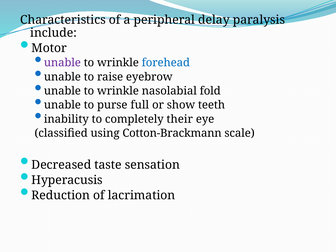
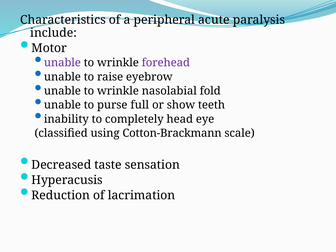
delay: delay -> acute (214, 20)
forehead colour: blue -> purple (166, 63)
their: their -> head (180, 119)
